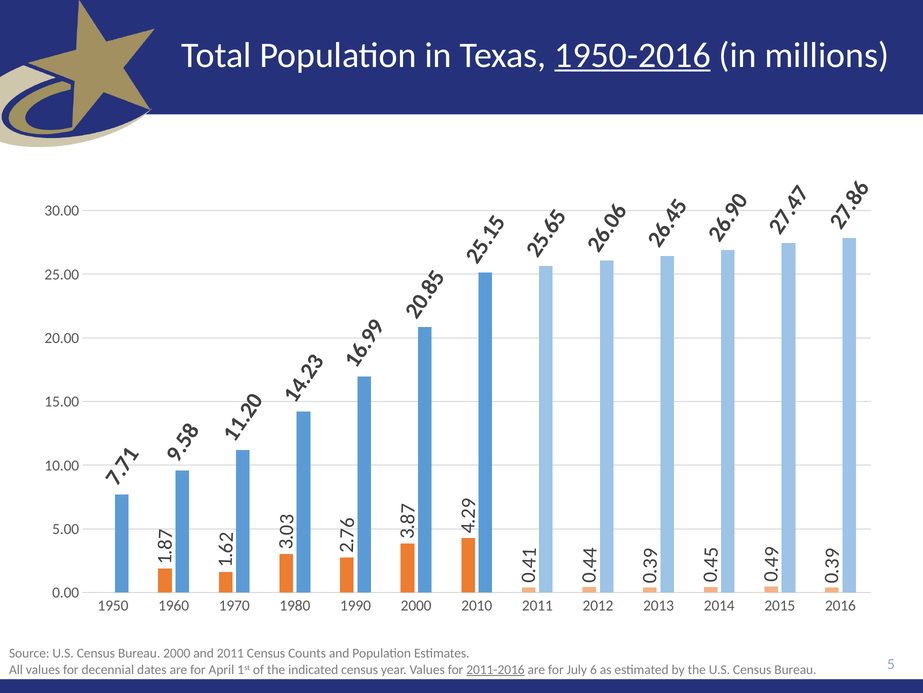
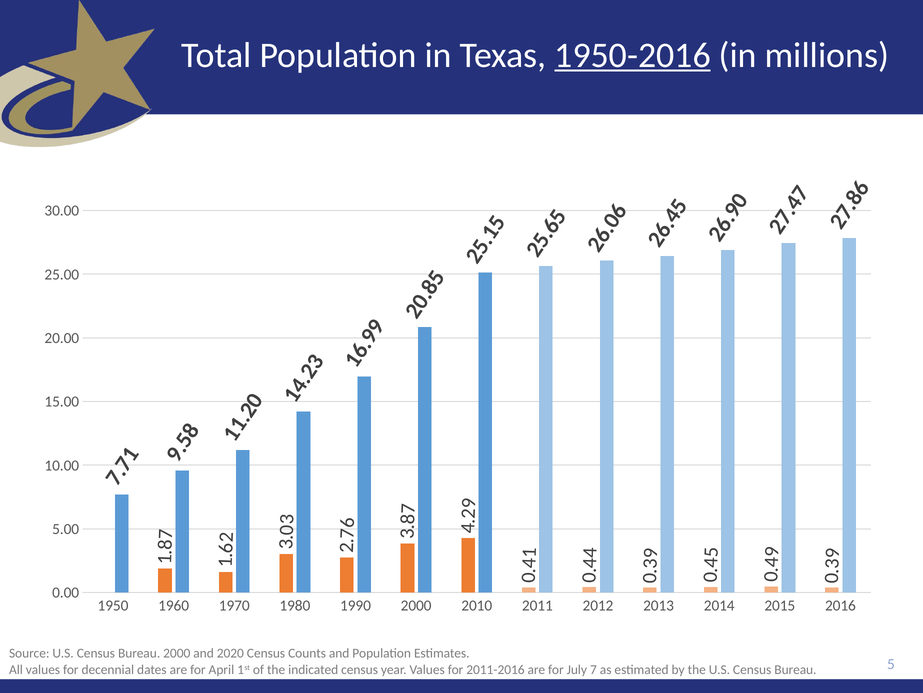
and 2011: 2011 -> 2020 (230, 653)
2011-2016 underline: present -> none (495, 669)
July 6: 6 -> 7 (593, 669)
